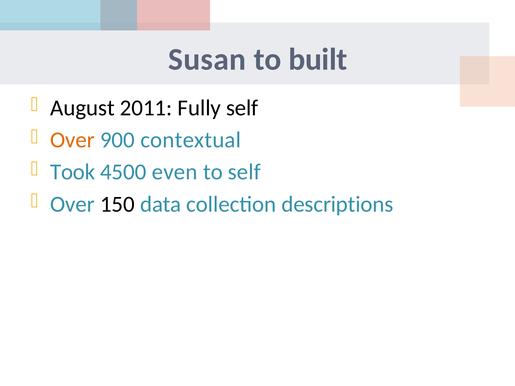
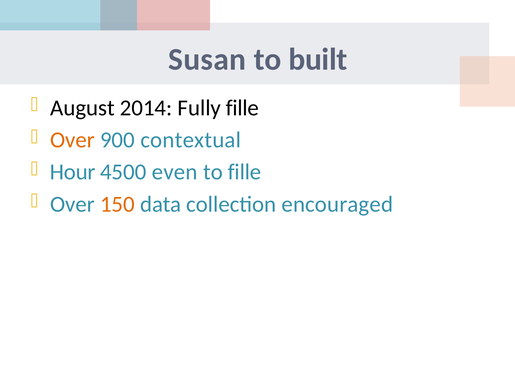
2011: 2011 -> 2014 (146, 108)
Fully self: self -> fille (242, 108)
Took: Took -> Hour (73, 172)
to self: self -> fille (245, 172)
150 colour: black -> orange (117, 204)
descriptions: descriptions -> encouraged (337, 204)
